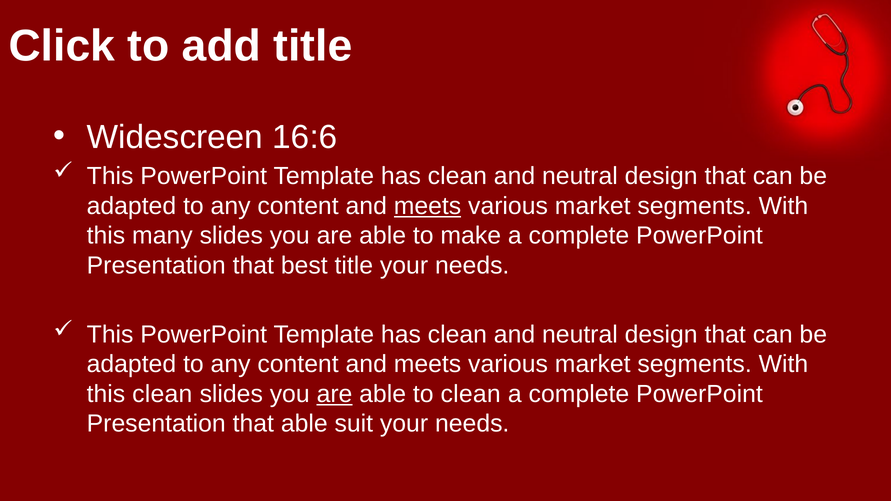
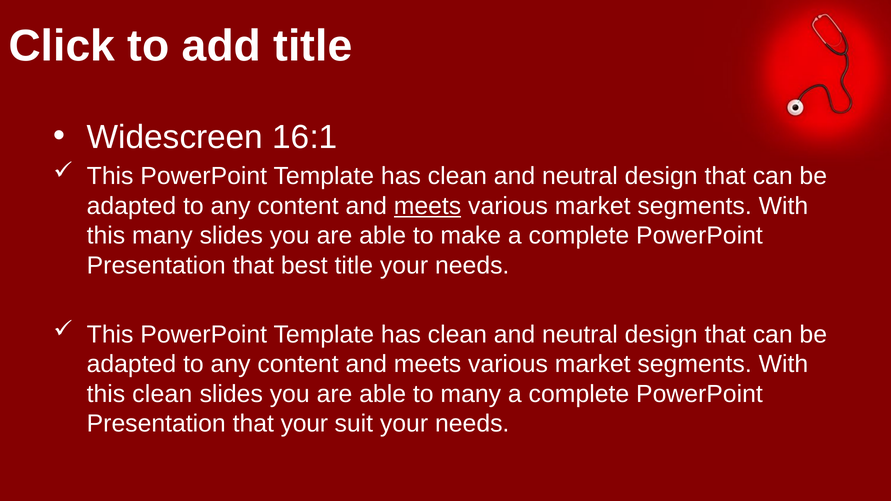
16:6: 16:6 -> 16:1 (305, 137)
are underline: present -> none (335, 394)
to clean: clean -> many (471, 394)
that able: able -> your (304, 424)
